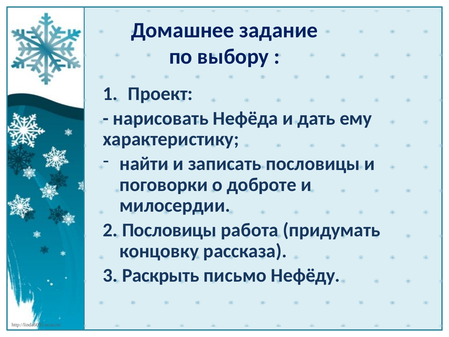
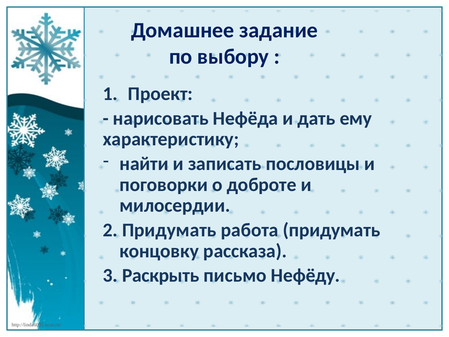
2 Пословицы: Пословицы -> Придумать (169, 230)
